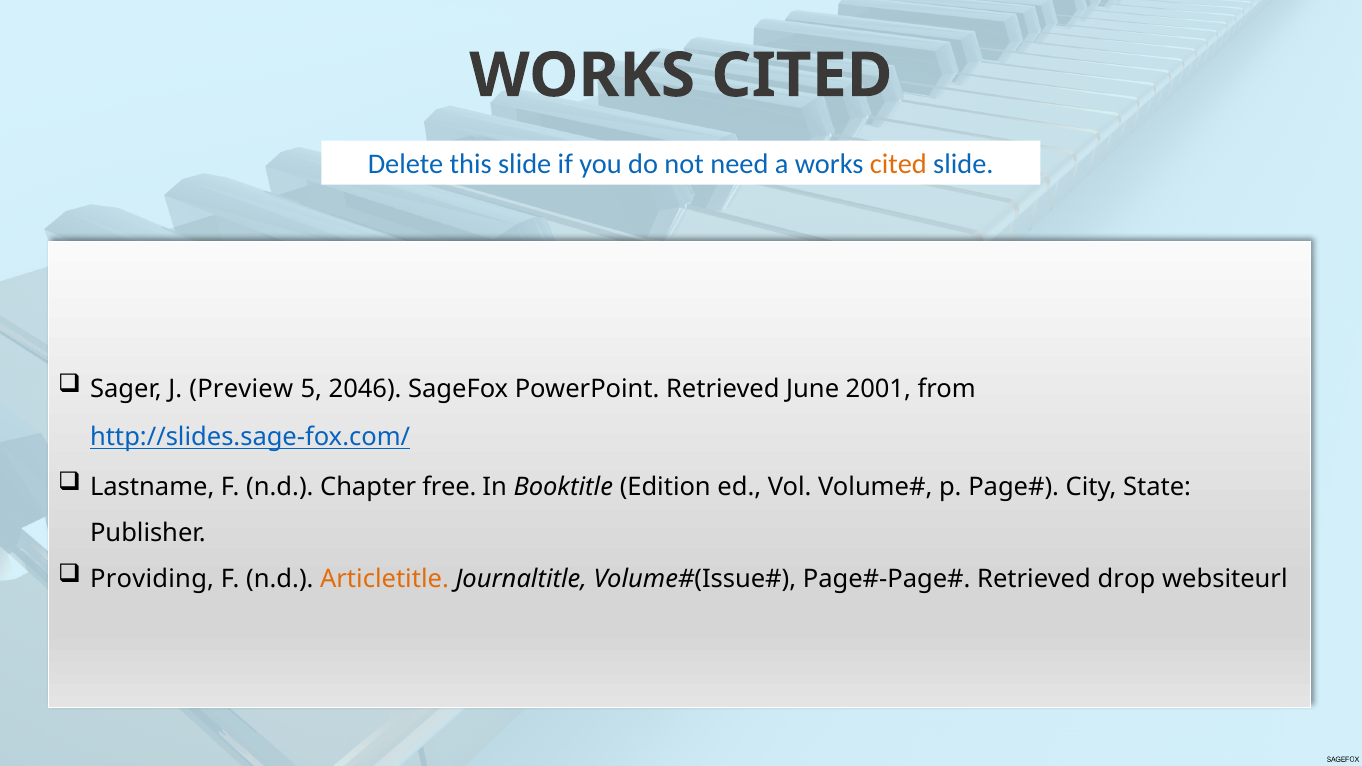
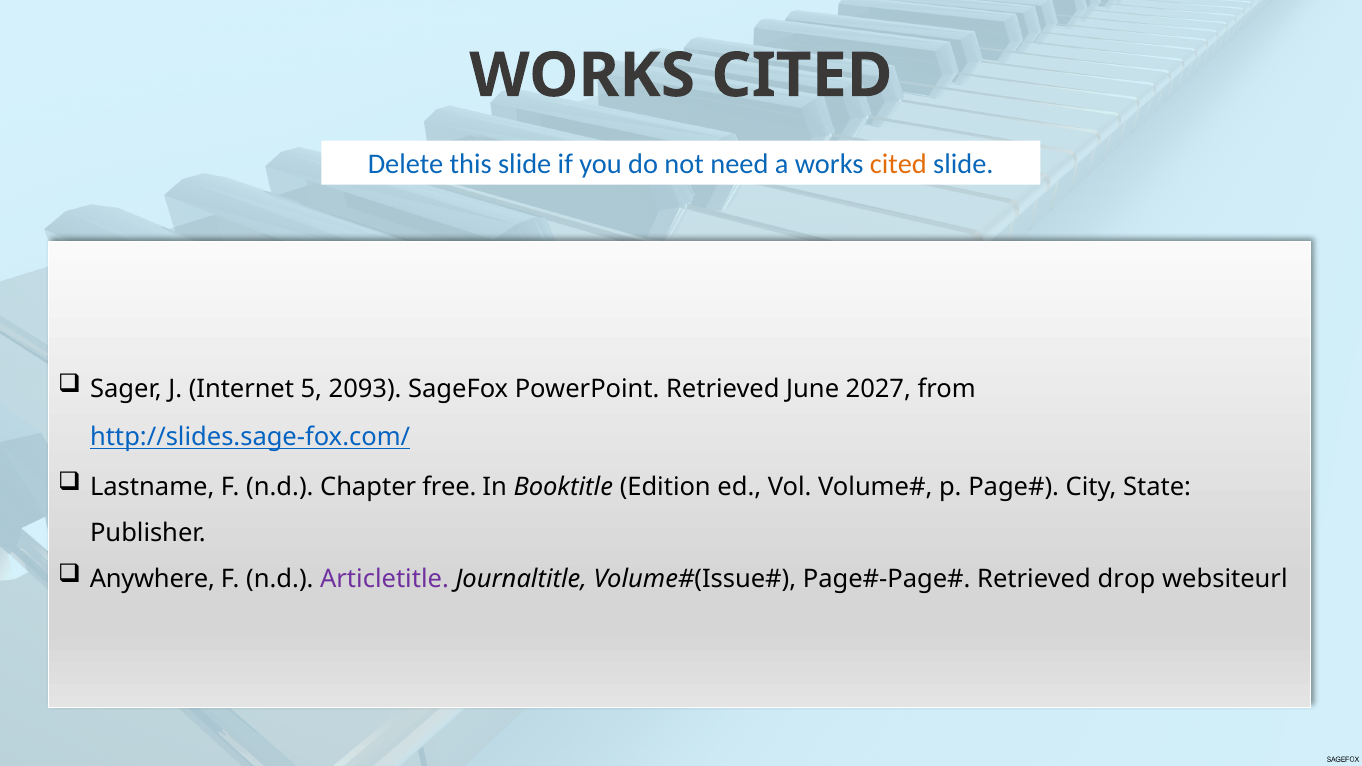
Preview: Preview -> Internet (241, 389)
2046: 2046 -> 2093 (365, 389)
2001: 2001 -> 2027 (878, 389)
Providing: Providing -> Anywhere (152, 579)
Articletitle colour: orange -> purple (384, 579)
